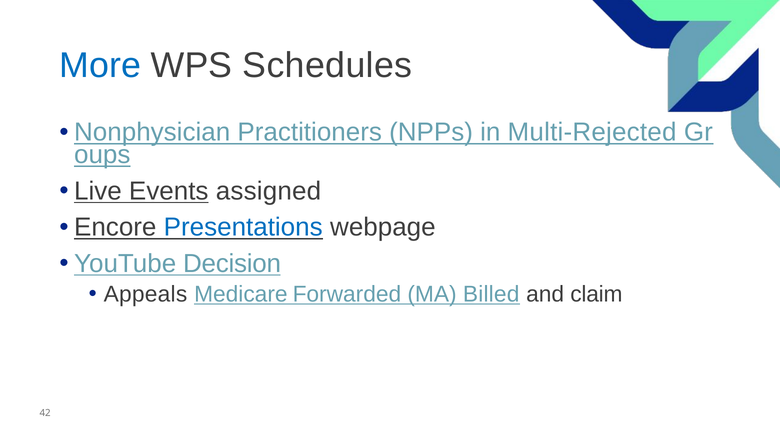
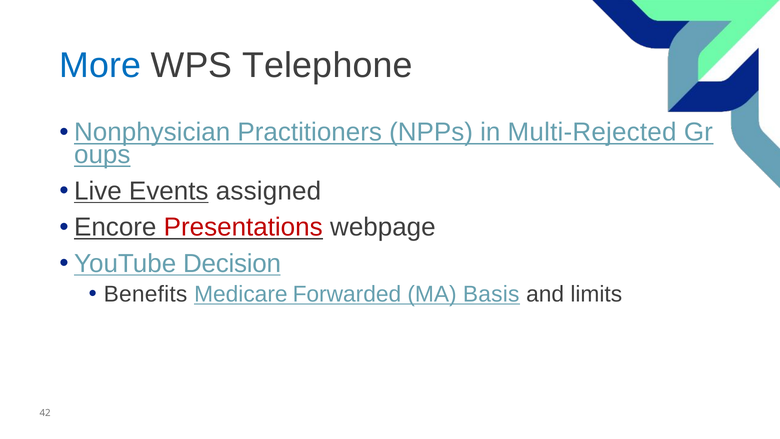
Schedules: Schedules -> Telephone (327, 66)
Presentations colour: blue -> red (243, 227)
Appeals: Appeals -> Benefits (145, 294)
Billed: Billed -> Basis (491, 294)
claim: claim -> limits (596, 294)
